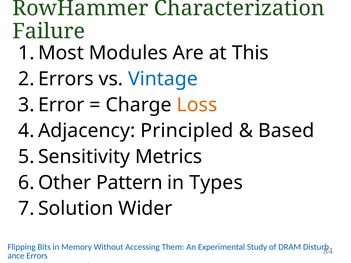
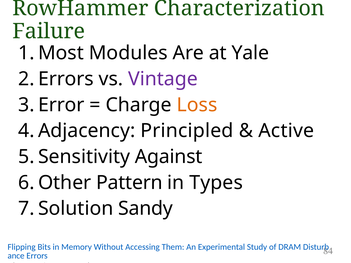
This: This -> Yale (250, 53)
Vintage colour: blue -> purple (163, 79)
Based: Based -> Active (286, 131)
Metrics: Metrics -> Against (169, 157)
Wider: Wider -> Sandy (145, 209)
